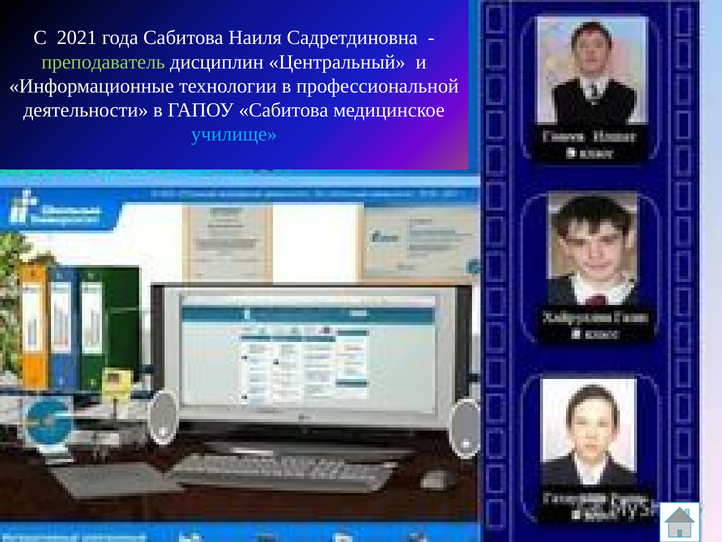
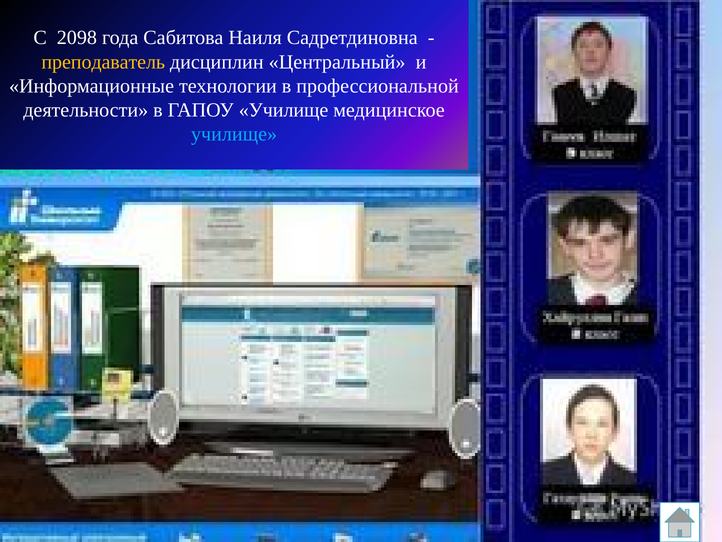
2021: 2021 -> 2098 (77, 38)
преподаватель colour: light green -> yellow (103, 62)
ГАПОУ Сабитова: Сабитова -> Училище (284, 110)
